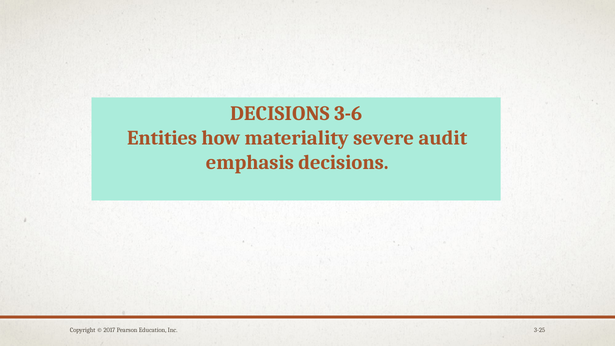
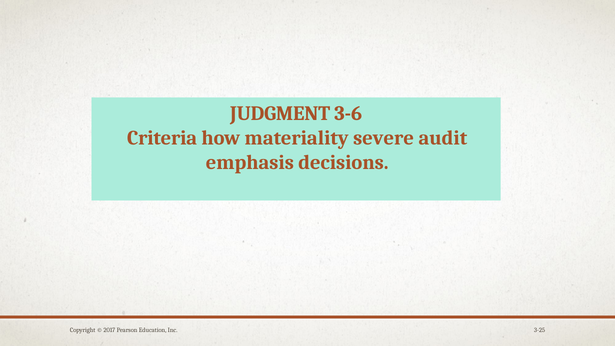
DECISIONS: DECISIONS -> JUDGMENT (280, 113)
Entities: Entities -> Criteria (162, 138)
